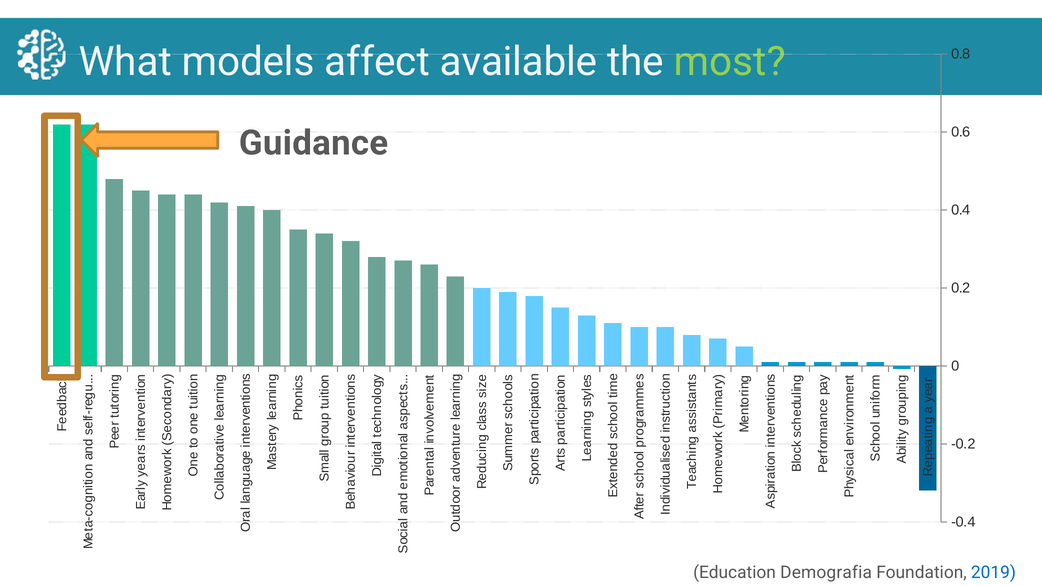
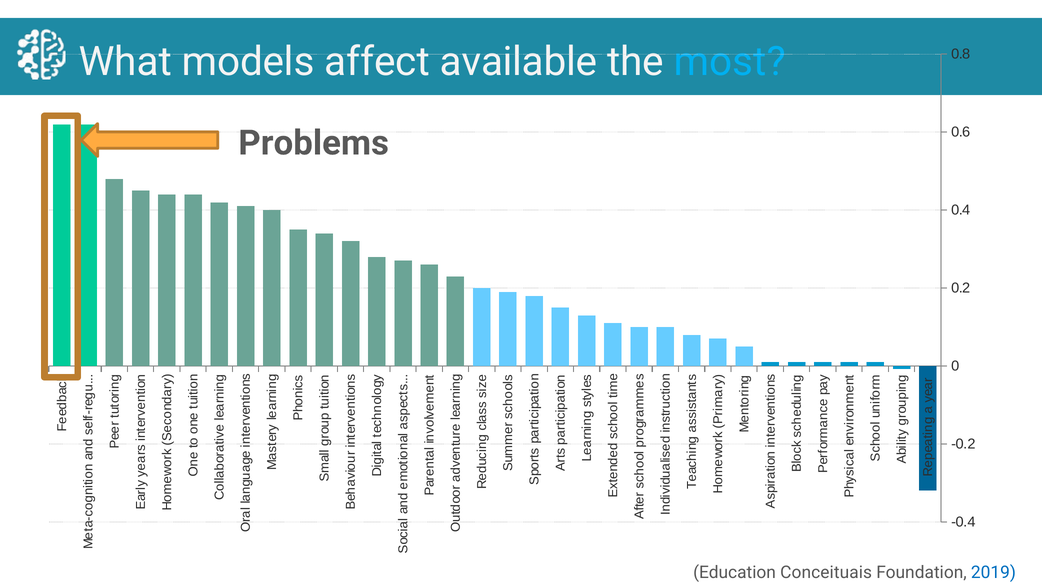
most colour: light green -> light blue (730, 62)
Guidance: Guidance -> Problems (314, 143)
Demografia: Demografia -> Conceituais (826, 573)
